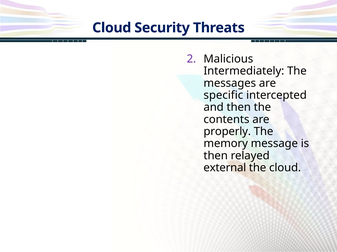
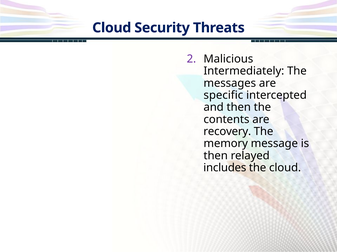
properly: properly -> recovery (227, 132)
external: external -> includes (225, 168)
